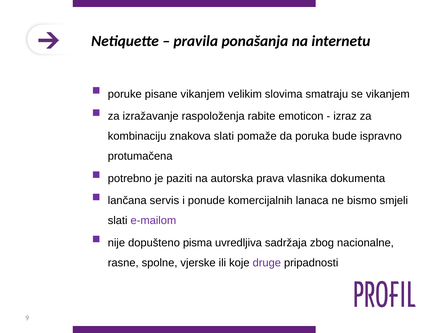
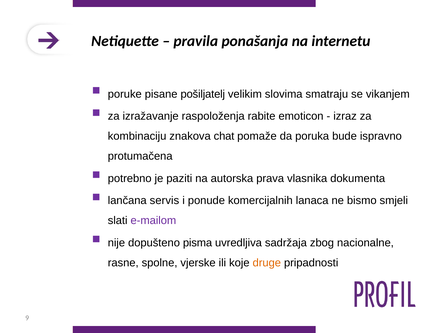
pisane vikanjem: vikanjem -> pošiljatelj (203, 94)
znakova slati: slati -> chat (224, 136)
druge colour: purple -> orange (267, 263)
